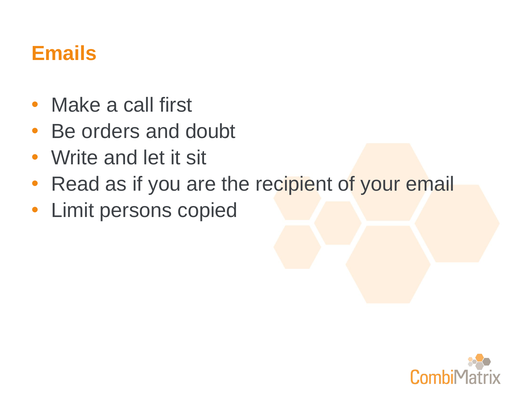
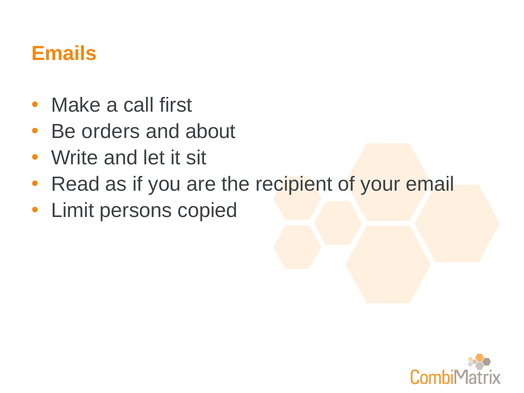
doubt: doubt -> about (211, 132)
